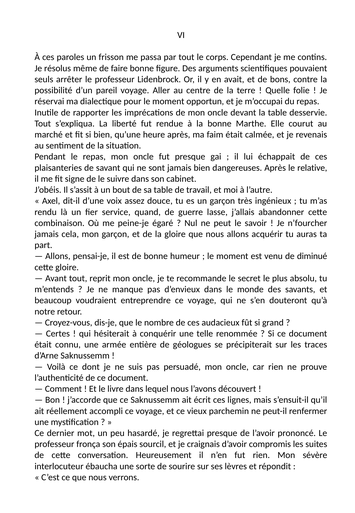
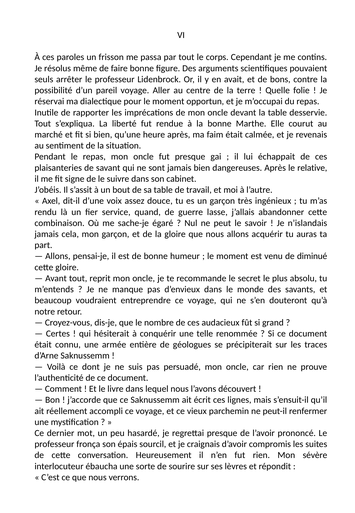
peine-je: peine-je -> sache-je (133, 223)
n’fourcher: n’fourcher -> n’islandais (307, 223)
